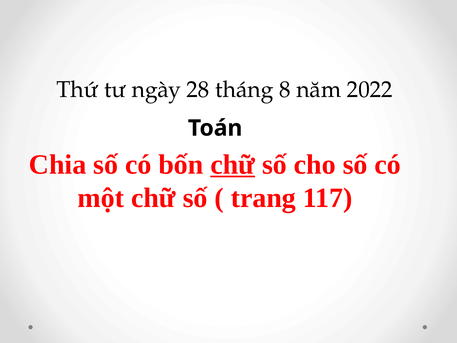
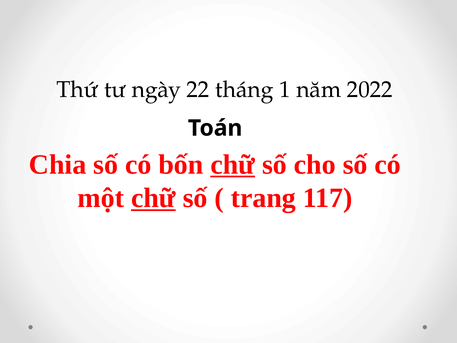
28: 28 -> 22 (198, 90)
8: 8 -> 1 (285, 90)
chữ underline: none -> present (153, 198)
